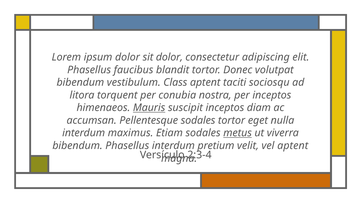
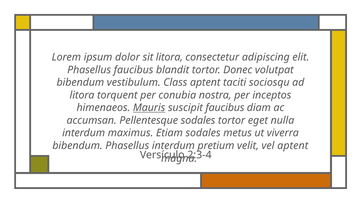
sit dolor: dolor -> litora (169, 57)
suscipit inceptos: inceptos -> faucibus (225, 108)
metus underline: present -> none (238, 133)
